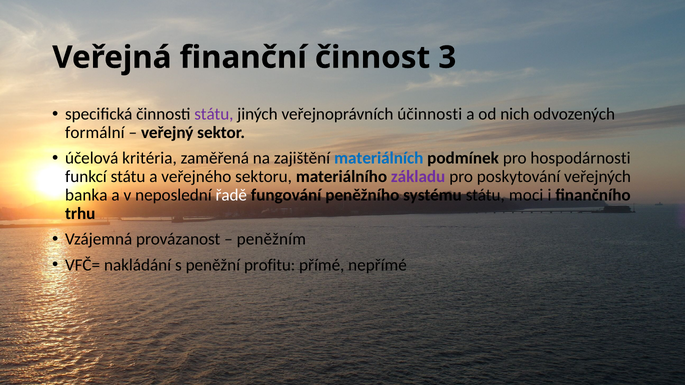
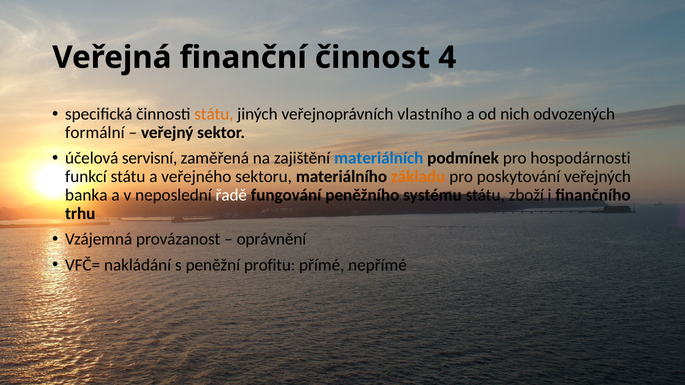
3: 3 -> 4 (447, 58)
státu colour: purple -> orange (214, 114)
účinnosti: účinnosti -> vlastního (430, 114)
kritéria: kritéria -> servisní (150, 158)
základu colour: purple -> orange (418, 177)
moci: moci -> zboží (526, 195)
peněžním: peněžním -> oprávnění (271, 239)
